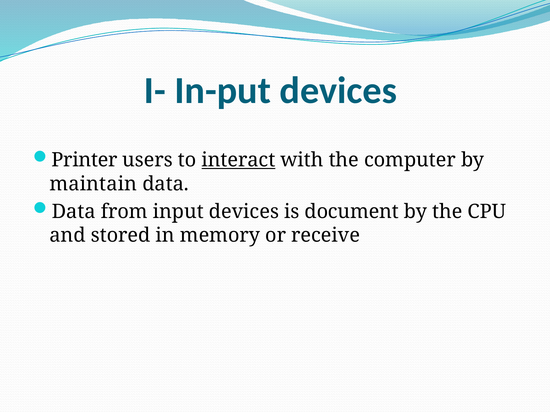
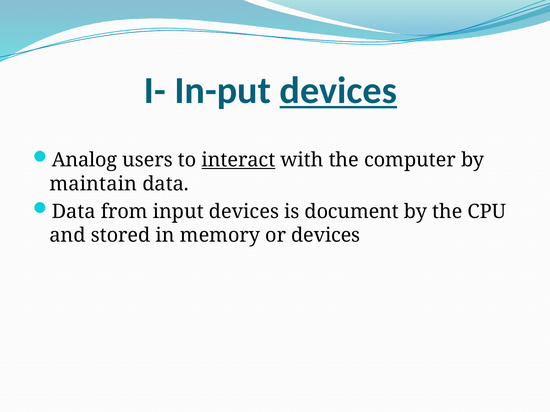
devices underline: none -> present (338, 91)
Printer: Printer -> Analog (85, 160)
or receive: receive -> devices (326, 236)
